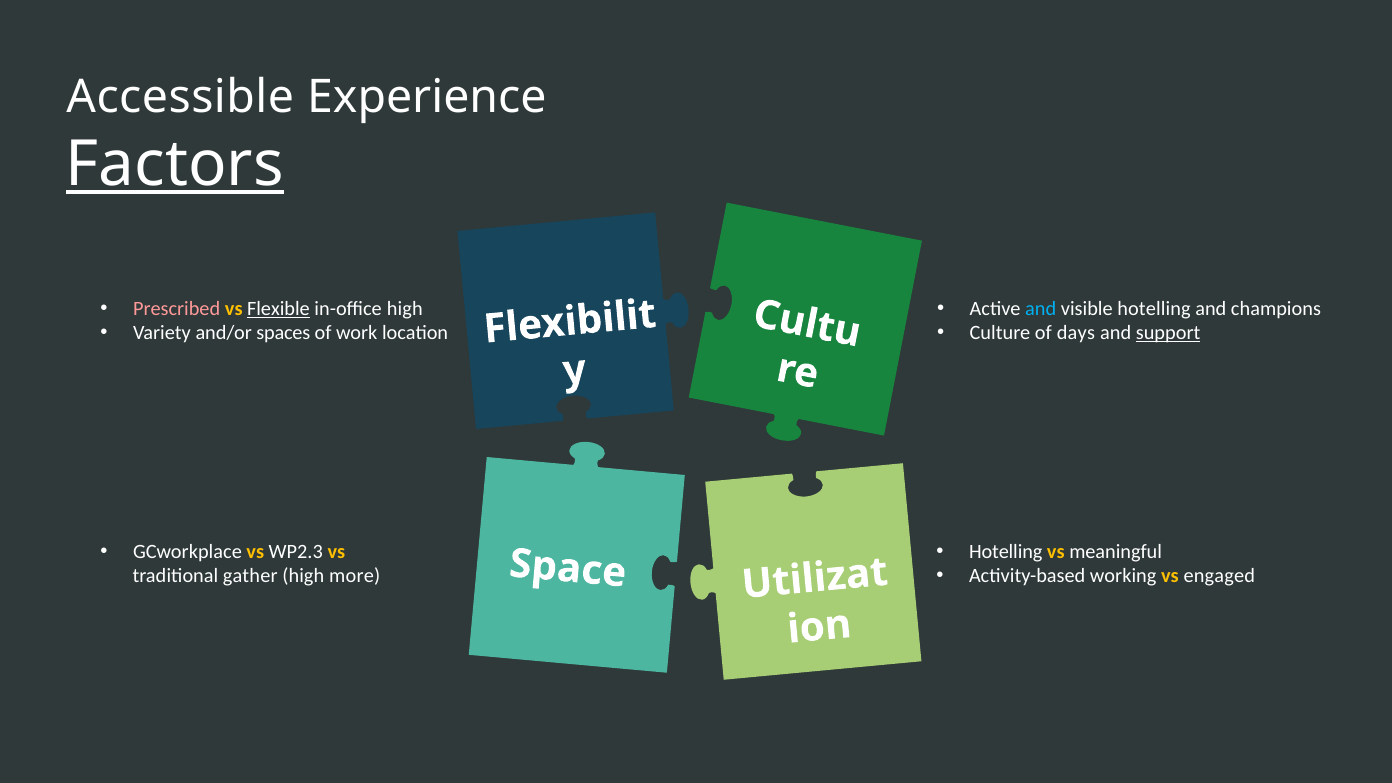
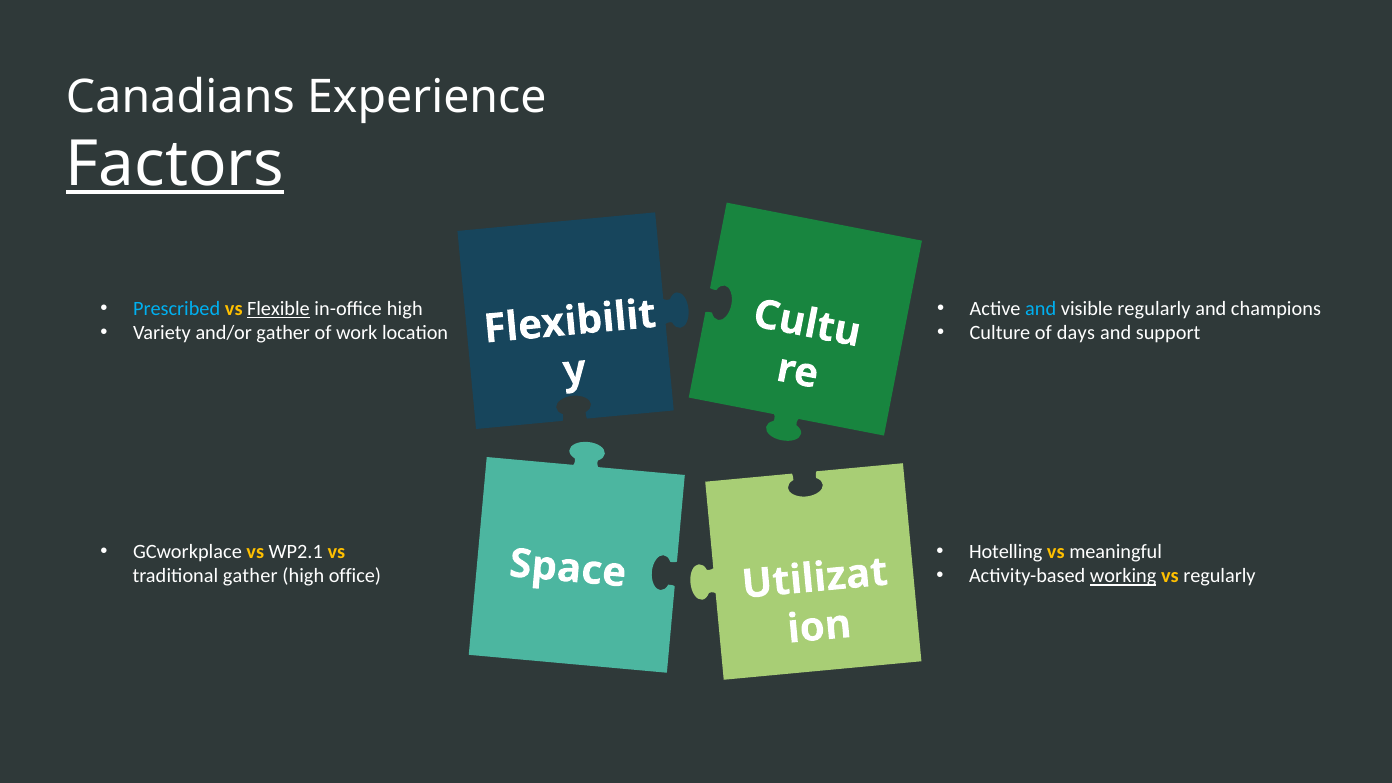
Accessible: Accessible -> Canadians (180, 98)
Prescribed colour: pink -> light blue (177, 308)
visible hotelling: hotelling -> regularly (1154, 308)
and/or spaces: spaces -> gather (283, 333)
support underline: present -> none (1168, 333)
WP2.3: WP2.3 -> WP2.1 (296, 552)
working underline: none -> present (1123, 576)
vs engaged: engaged -> regularly (1219, 576)
more: more -> office (355, 576)
